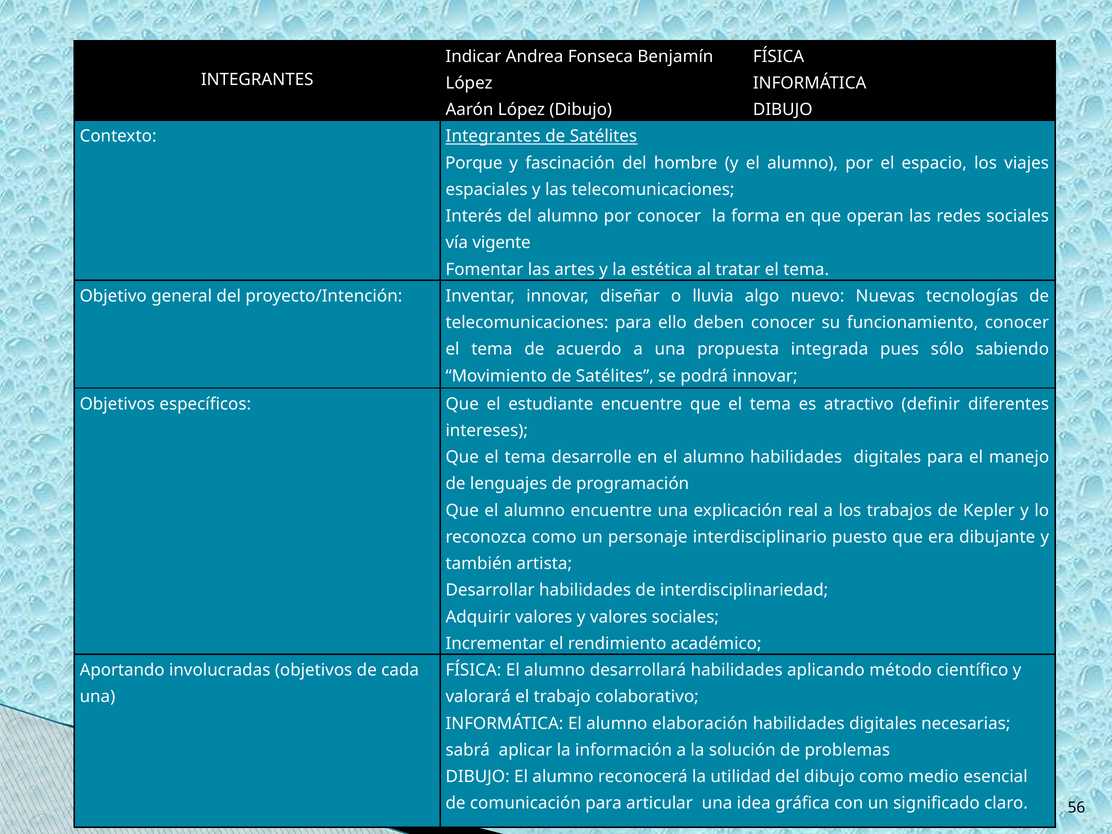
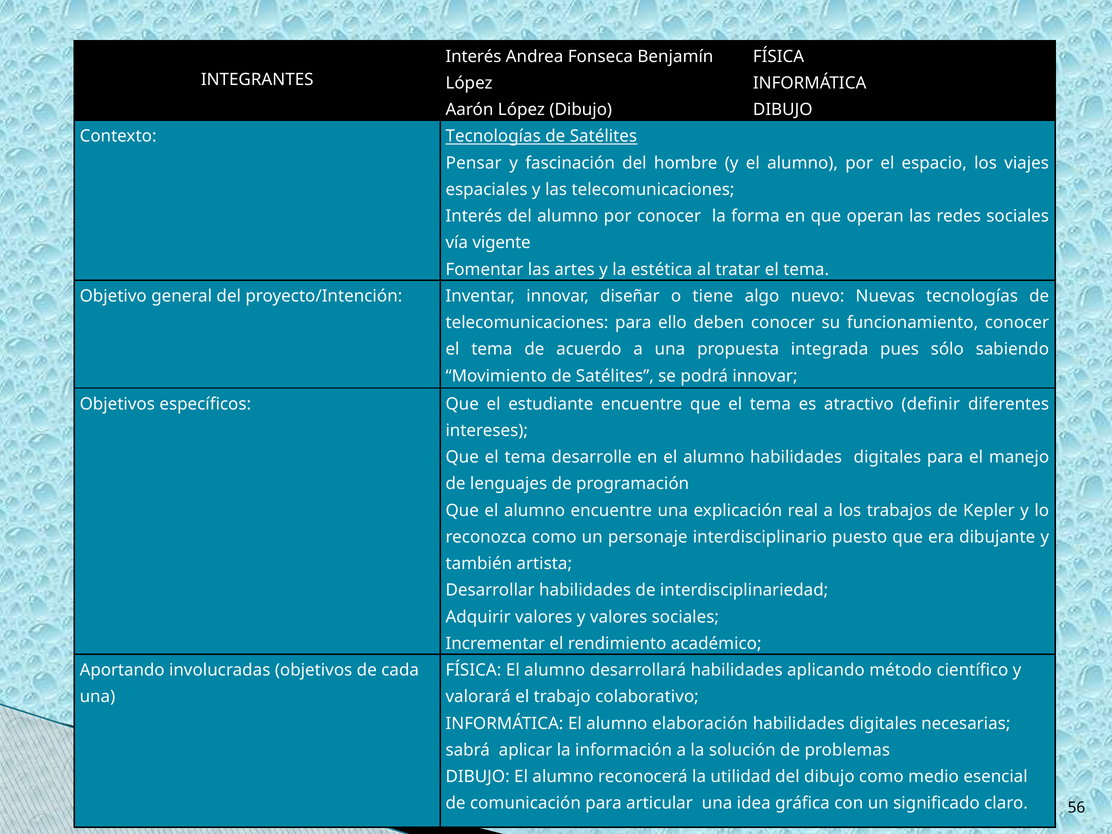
Indicar: Indicar -> Interés (473, 56)
Contexto Integrantes: Integrantes -> Tecnologías (493, 136)
Porque: Porque -> Pensar (474, 163)
lluvia: lluvia -> tiene (713, 296)
